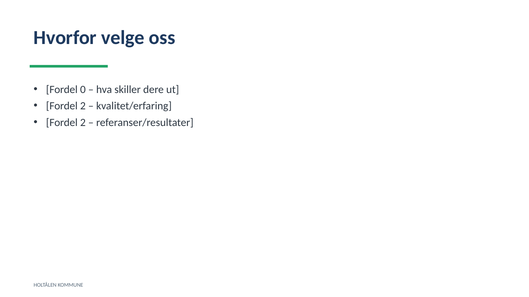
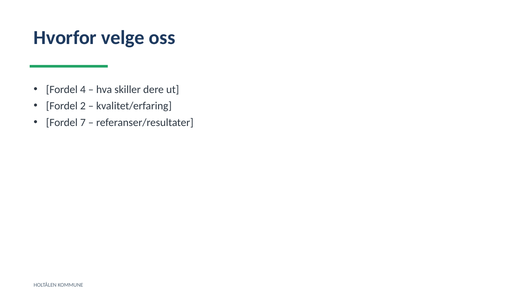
0: 0 -> 4 (83, 90)
2: 2 -> 7 (83, 123)
